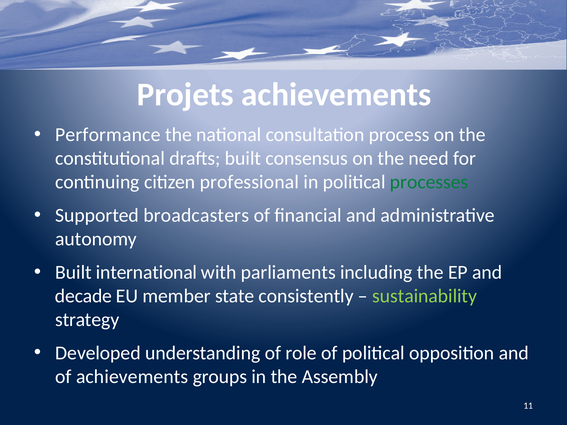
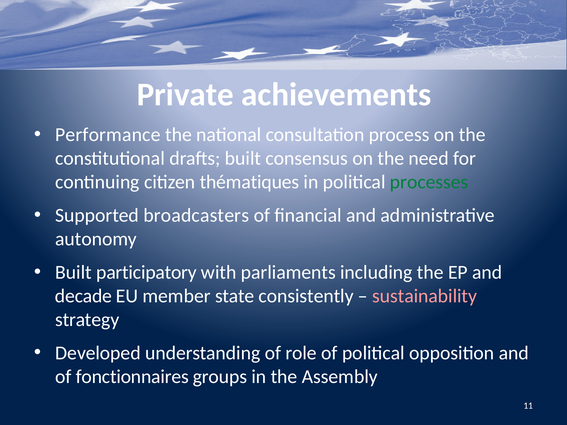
Projets: Projets -> Private (185, 95)
professional: professional -> thématiques (249, 182)
international: international -> participatory (147, 273)
sustainability colour: light green -> pink (425, 296)
of achievements: achievements -> fonctionnaires (132, 377)
